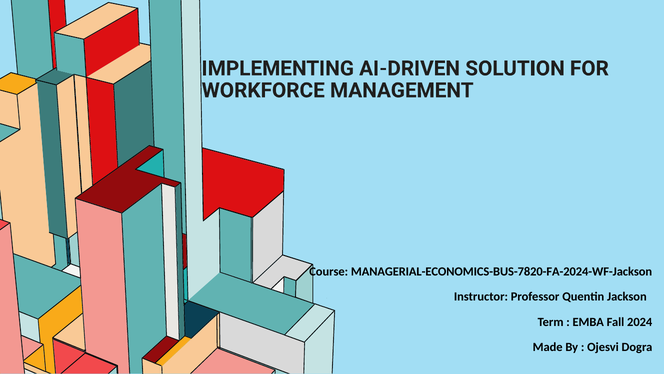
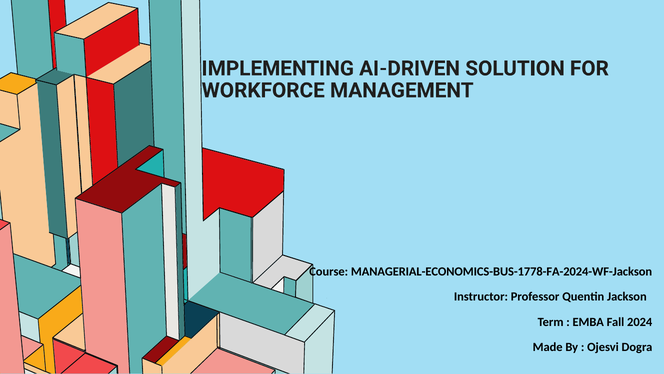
MANAGERIAL-ECONOMICS-BUS-7820-FA-2024-WF-Jackson: MANAGERIAL-ECONOMICS-BUS-7820-FA-2024-WF-Jackson -> MANAGERIAL-ECONOMICS-BUS-1778-FA-2024-WF-Jackson (502, 271)
